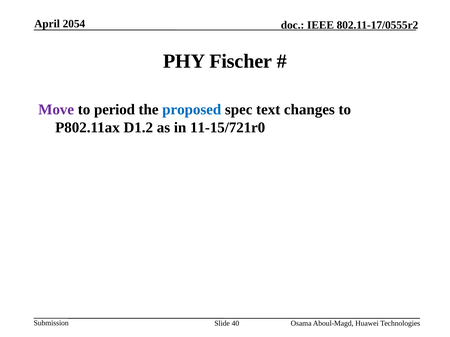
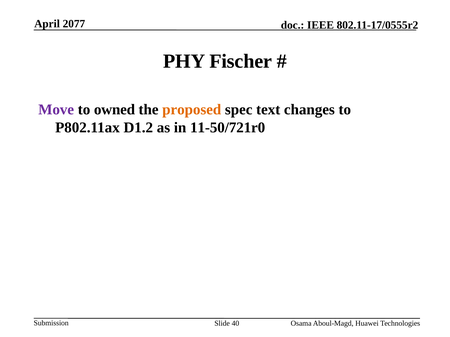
2054: 2054 -> 2077 (74, 24)
period: period -> owned (115, 110)
proposed colour: blue -> orange (192, 110)
11-15/721r0: 11-15/721r0 -> 11-50/721r0 (228, 128)
